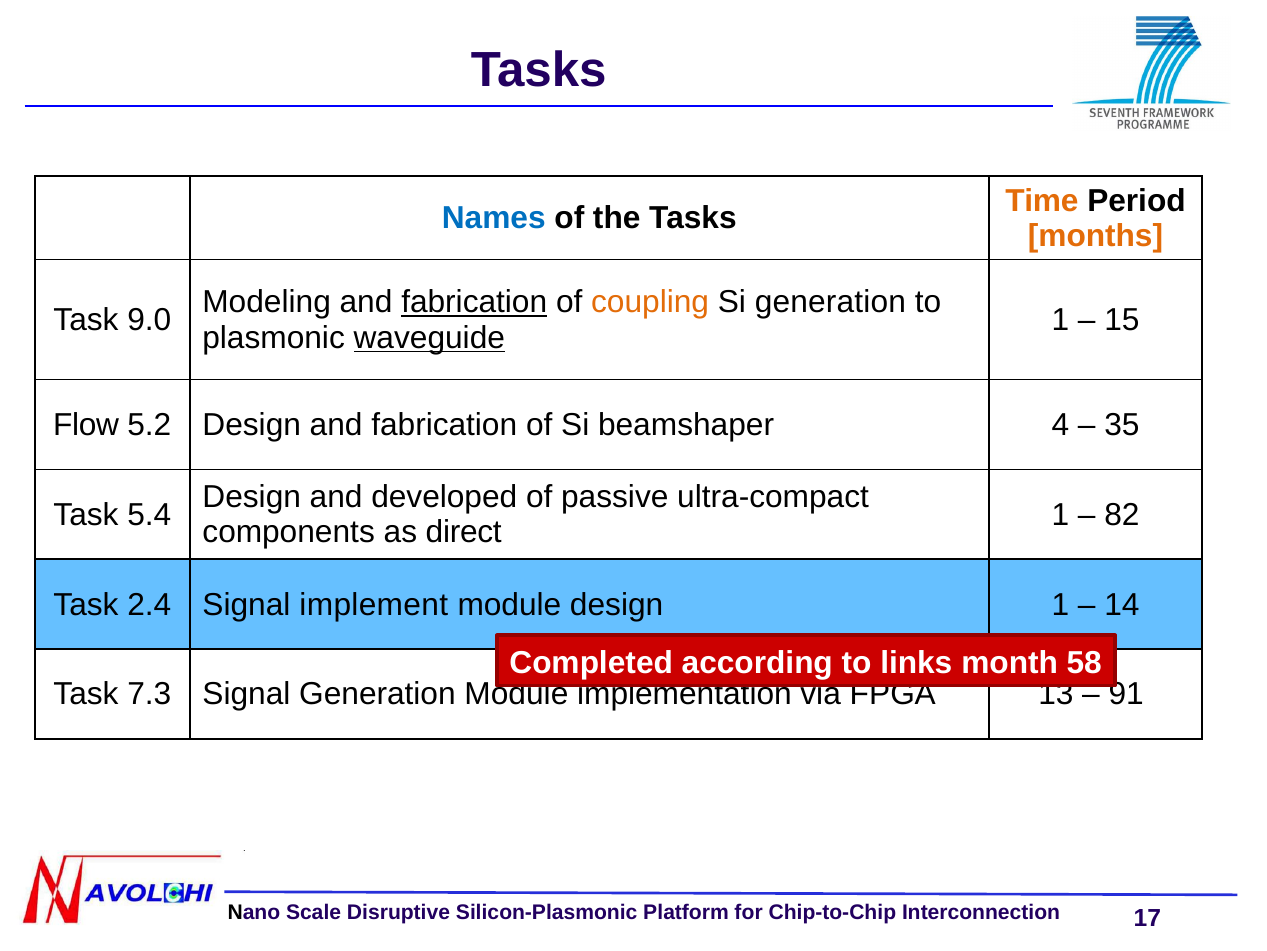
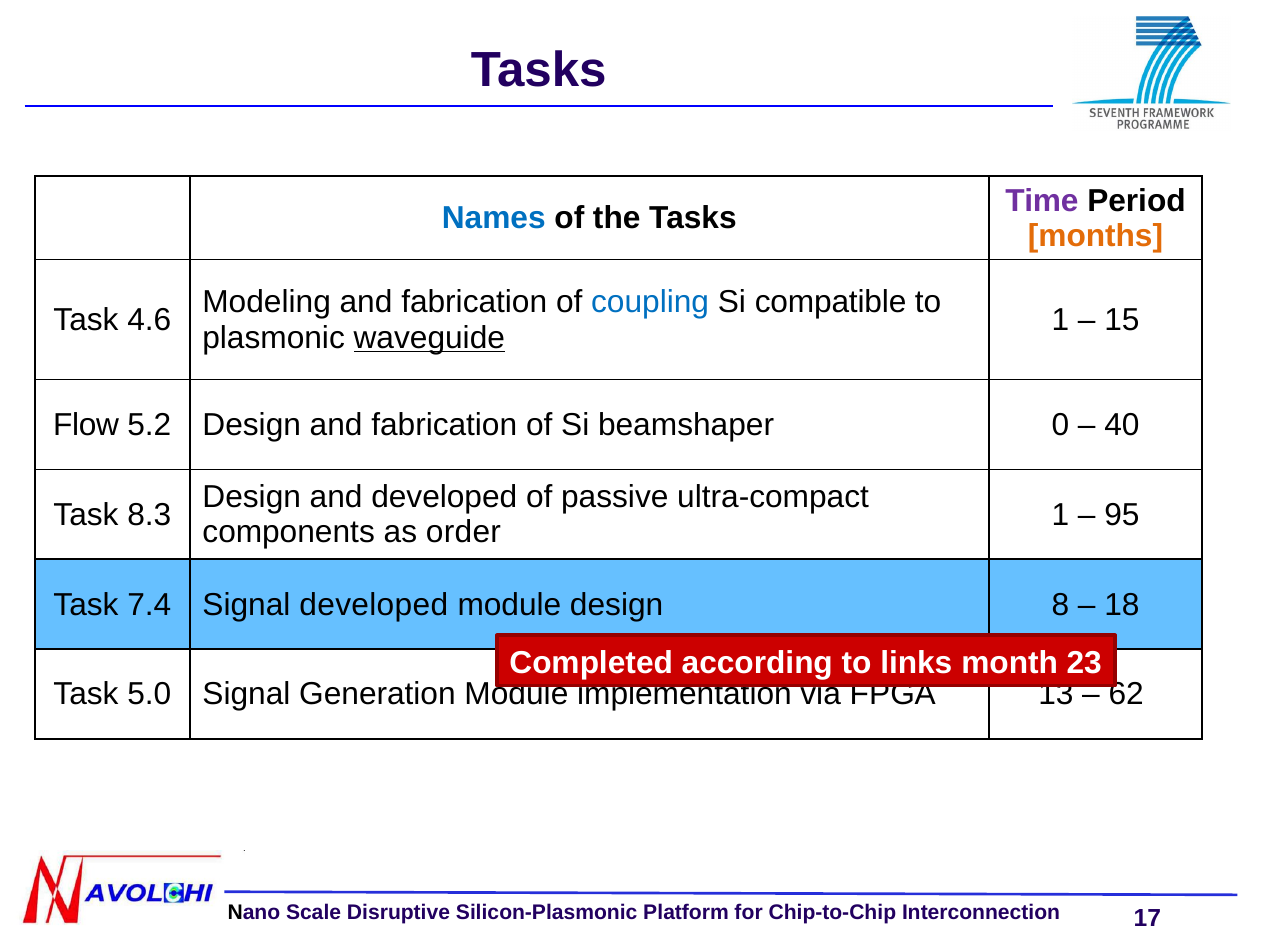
Time colour: orange -> purple (1042, 200)
fabrication underline: present -> none (474, 302)
coupling colour: orange -> blue (650, 302)
Si generation: generation -> compatible (831, 302)
9.0: 9.0 -> 4.6 (149, 320)
4: 4 -> 0 (1060, 425)
35: 35 -> 40 (1122, 425)
5.4: 5.4 -> 8.3 (149, 514)
82: 82 -> 95 (1122, 514)
direct: direct -> order (463, 532)
2.4: 2.4 -> 7.4 (149, 604)
Signal implement: implement -> developed (374, 604)
design 1: 1 -> 8 (1060, 604)
14: 14 -> 18 (1122, 604)
58: 58 -> 23 (1084, 662)
7.3: 7.3 -> 5.0 (149, 694)
91: 91 -> 62 (1126, 694)
